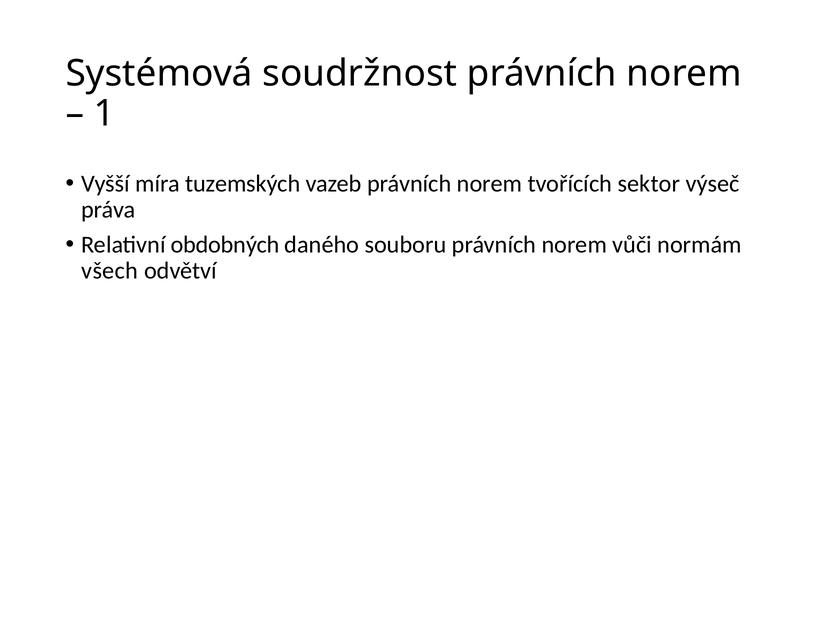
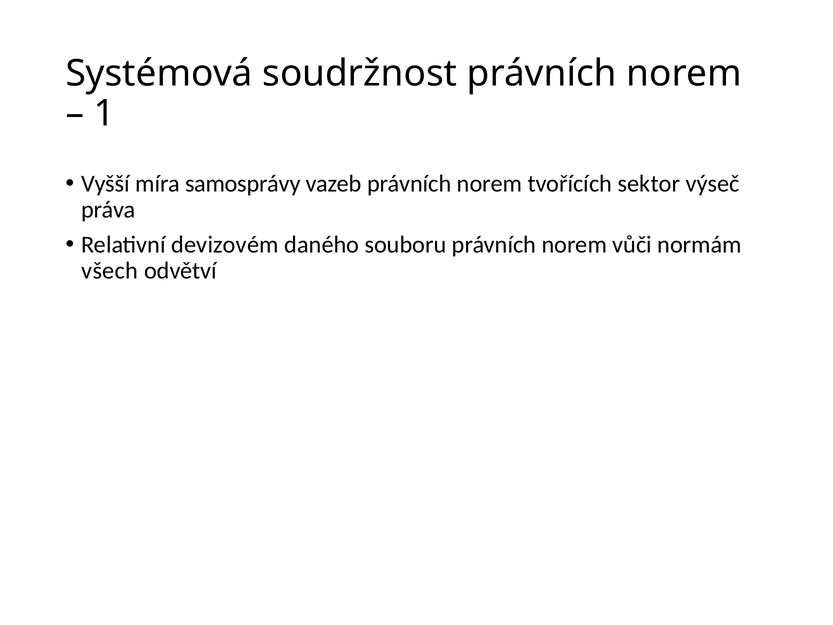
tuzemských: tuzemských -> samosprávy (243, 183)
obdobných: obdobných -> devizovém (225, 245)
